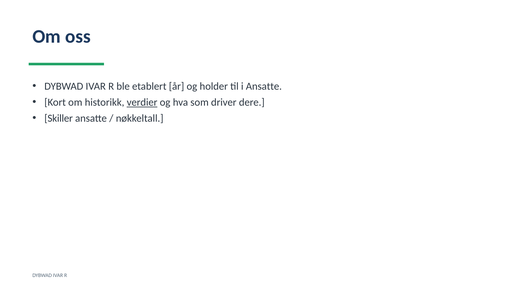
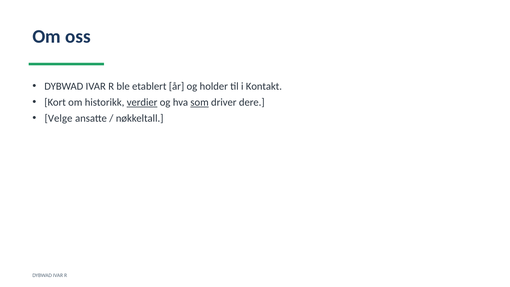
i Ansatte: Ansatte -> Kontakt (264, 86)
som underline: none -> present (200, 102)
Skiller: Skiller -> Velge (59, 118)
